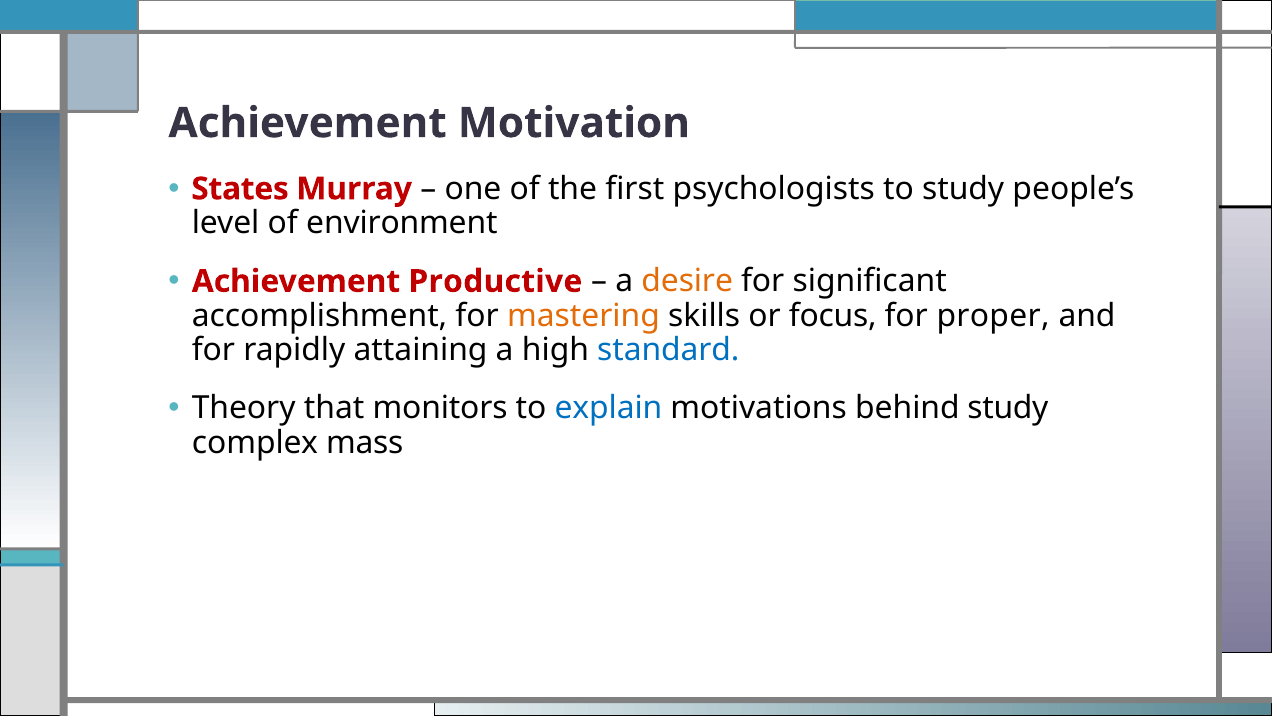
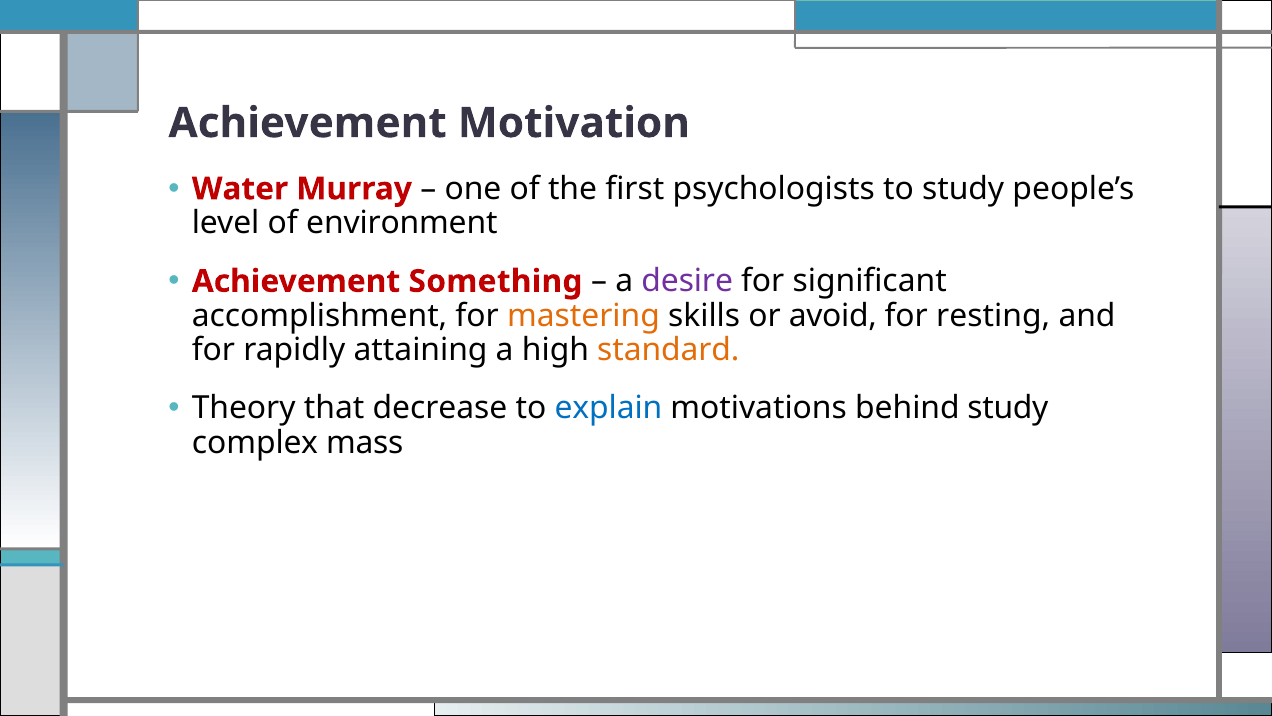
States: States -> Water (240, 189)
Productive: Productive -> Something (495, 281)
desire colour: orange -> purple (687, 281)
focus: focus -> avoid (833, 316)
proper: proper -> resting (993, 316)
standard colour: blue -> orange (668, 350)
monitors: monitors -> decrease (440, 408)
